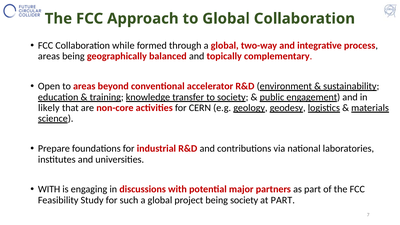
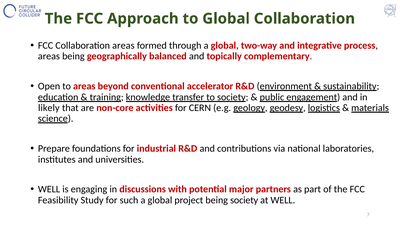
Collaboration while: while -> areas (123, 46)
WITH: WITH -> WELL (49, 189)
at PART: PART -> WELL (283, 200)
